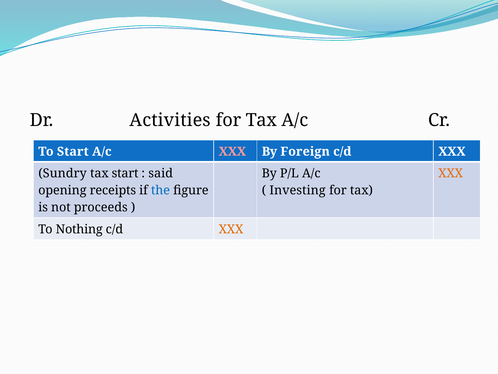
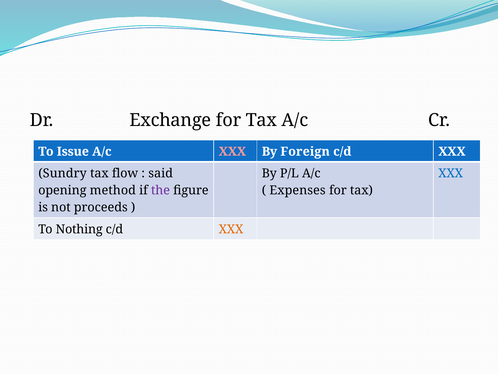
Activities: Activities -> Exchange (170, 120)
To Start: Start -> Issue (73, 151)
tax start: start -> flow (125, 173)
XXX colour: orange -> blue (451, 173)
receipts: receipts -> method (113, 190)
the colour: blue -> purple (160, 190)
Investing: Investing -> Expenses (298, 190)
